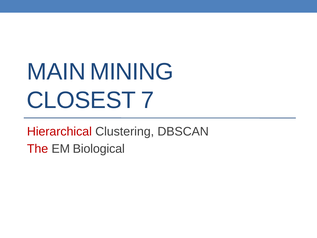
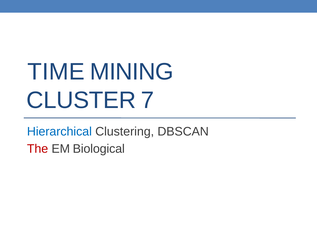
MAIN: MAIN -> TIME (56, 72)
CLOSEST: CLOSEST -> CLUSTER (81, 100)
Hierarchical colour: red -> blue (59, 131)
